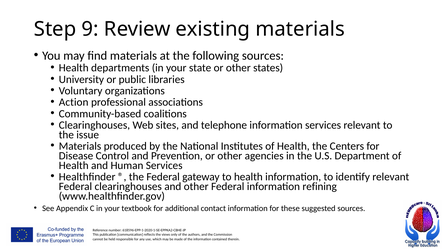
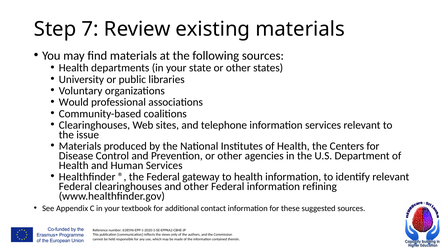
9: 9 -> 7 (90, 29)
Action: Action -> Would (74, 102)
